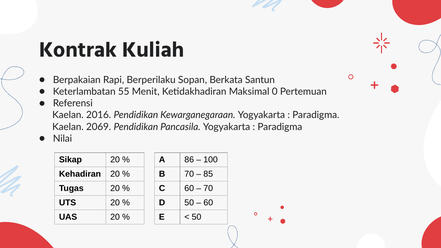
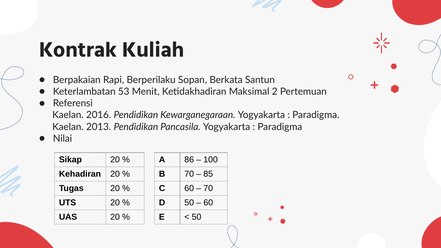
55: 55 -> 53 (124, 92)
0: 0 -> 2 (275, 92)
2069: 2069 -> 2013 (99, 127)
